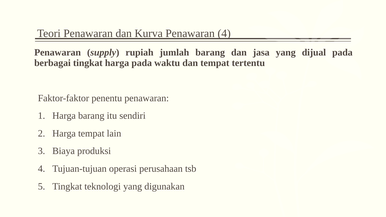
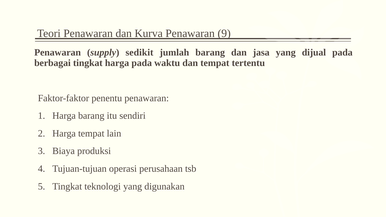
Penawaran 4: 4 -> 9 (224, 33)
rupiah: rupiah -> sedikit (139, 52)
